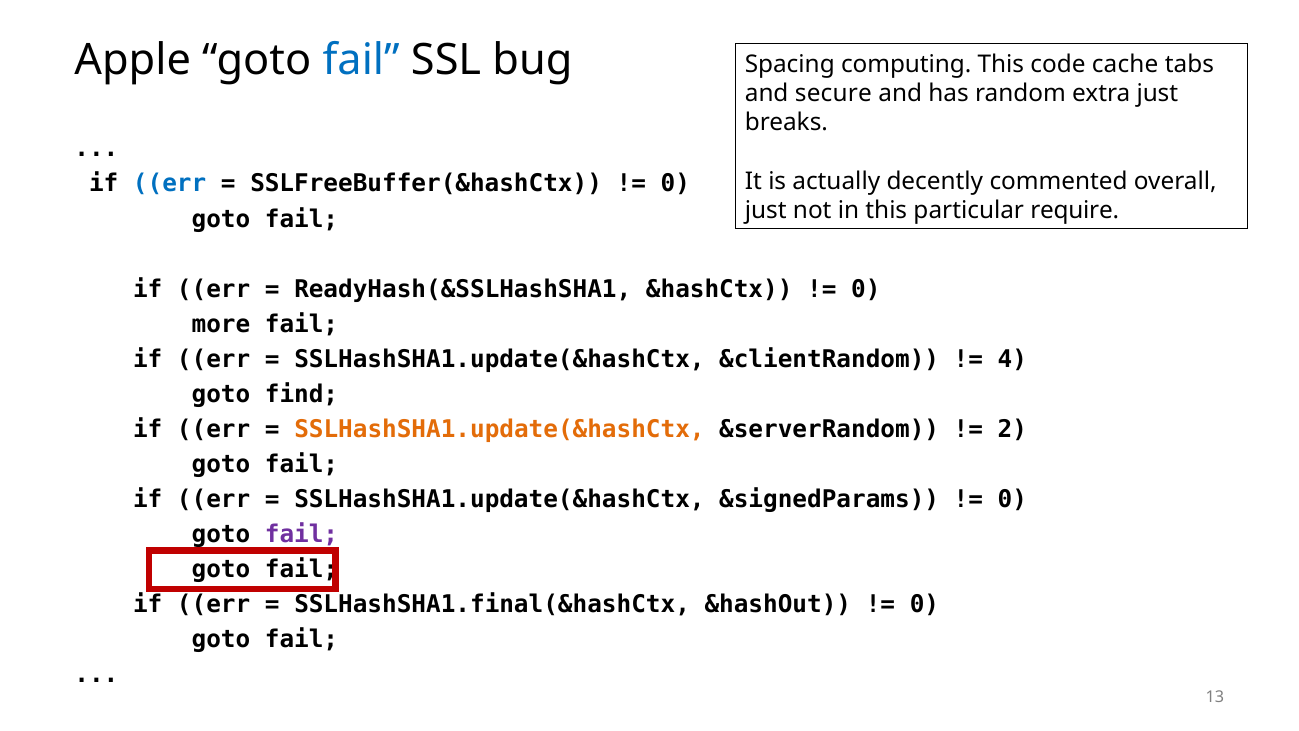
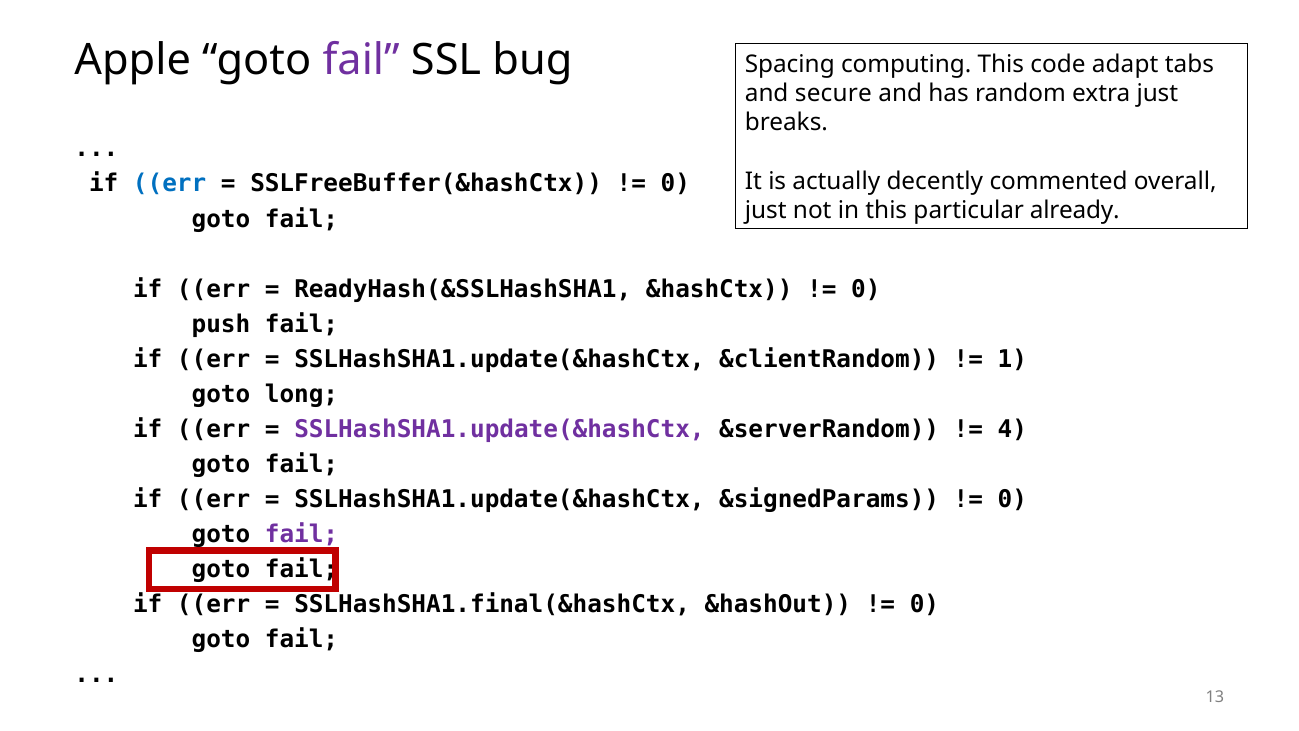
fail colour: blue -> purple (361, 61)
cache: cache -> adapt (1125, 64)
require: require -> already (1075, 210)
more: more -> push (221, 324)
4: 4 -> 1 (1012, 359)
find: find -> long (302, 394)
SSLHashSHA1.update(&hashCtx colour: orange -> purple (499, 429)
2: 2 -> 4 (1012, 429)
